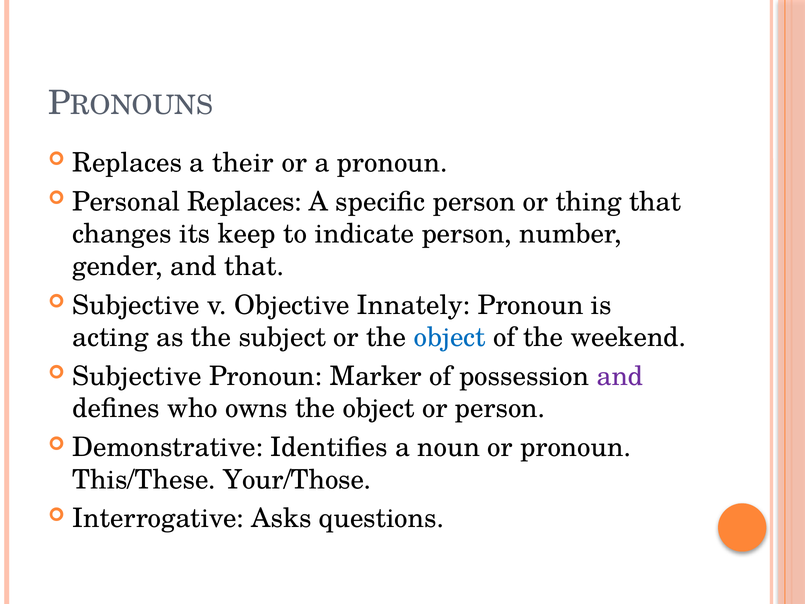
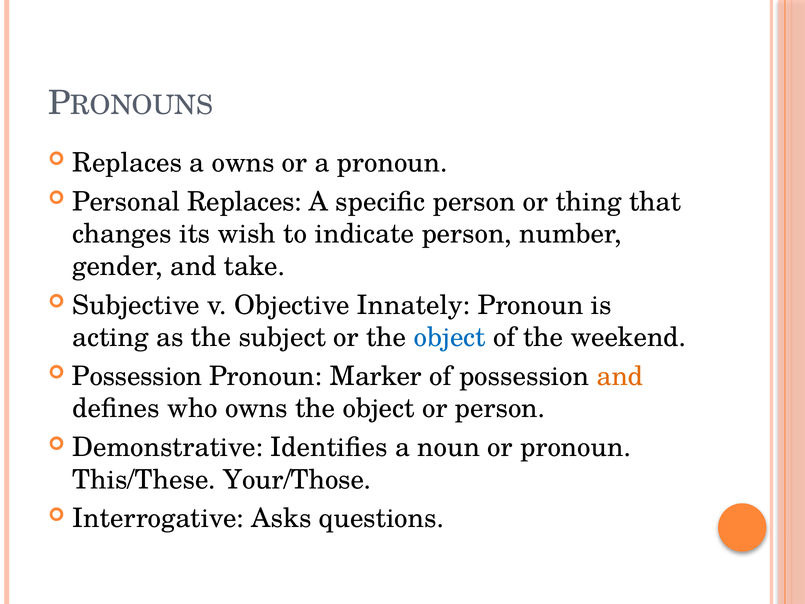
a their: their -> owns (243, 163)
keep: keep -> wish (247, 234)
and that: that -> take (254, 266)
Subjective: Subjective -> Possession (137, 376)
and colour: purple -> orange (620, 376)
